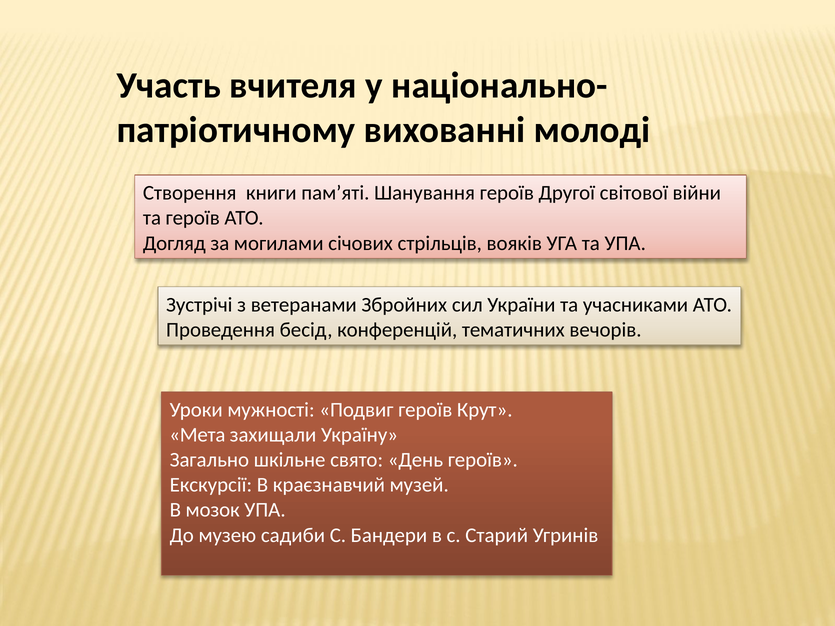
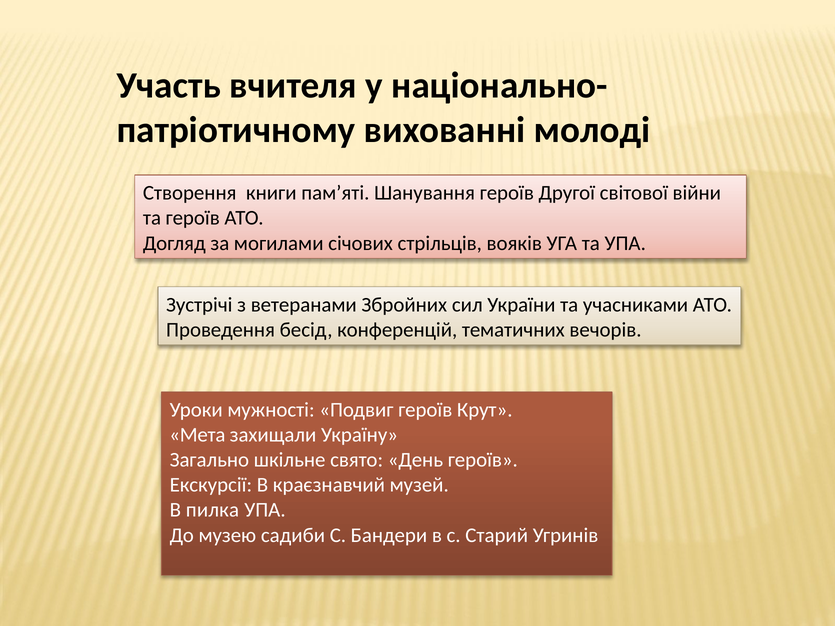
мозок: мозок -> пилка (212, 510)
